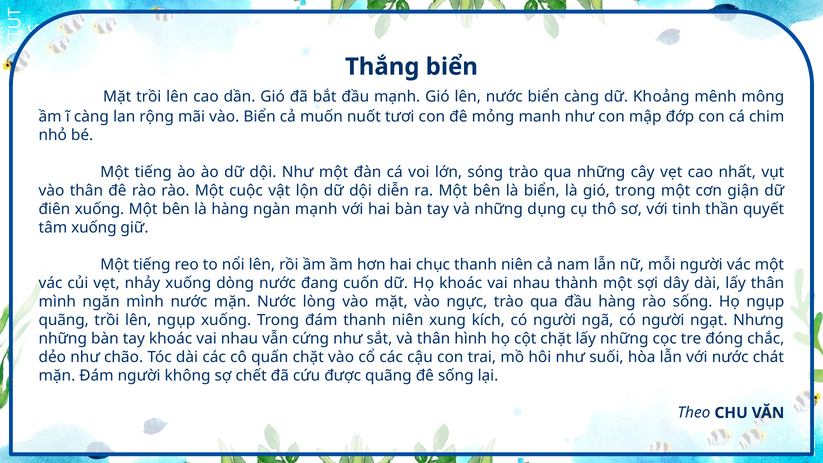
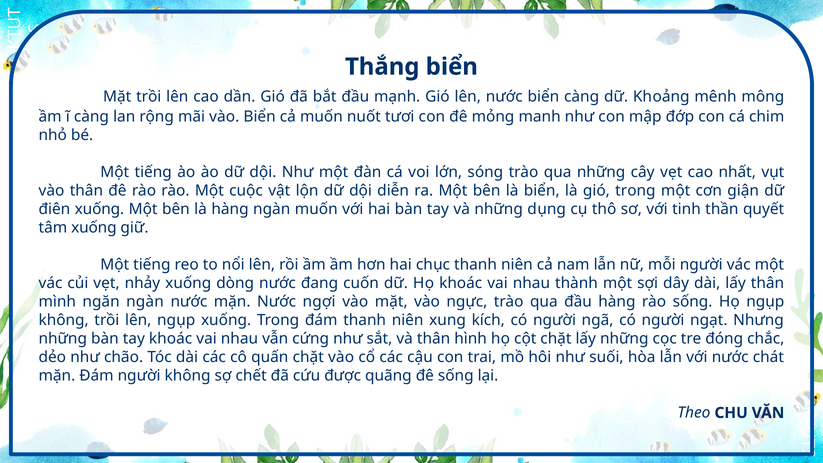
ngàn mạnh: mạnh -> muốn (316, 209)
ngăn mình: mình -> ngàn (145, 302)
lòng: lòng -> ngợi (319, 302)
quãng: quãng -> không (64, 320)
